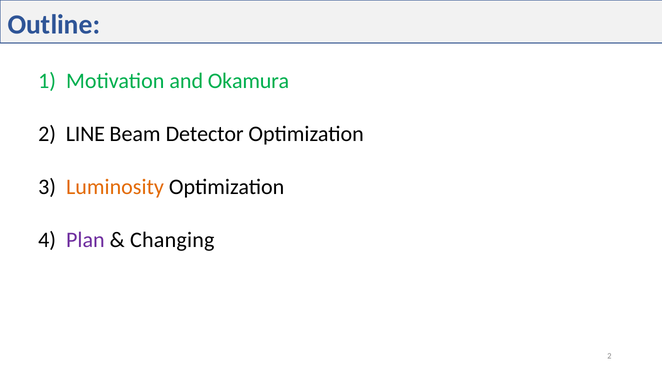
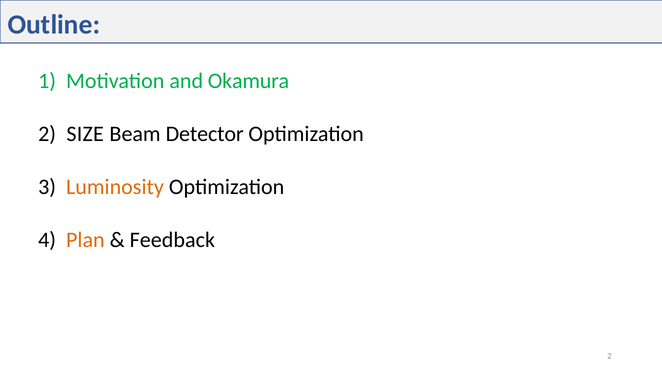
LINE: LINE -> SIZE (85, 134)
Plan colour: purple -> orange (85, 240)
Changing: Changing -> Feedback (172, 240)
